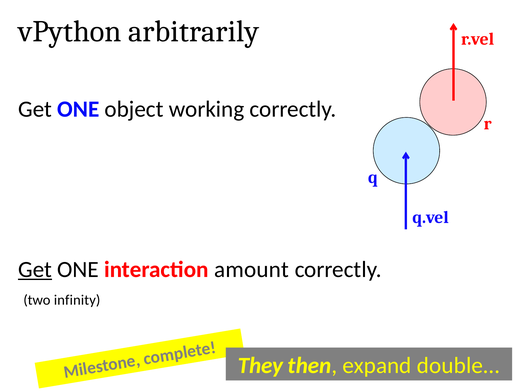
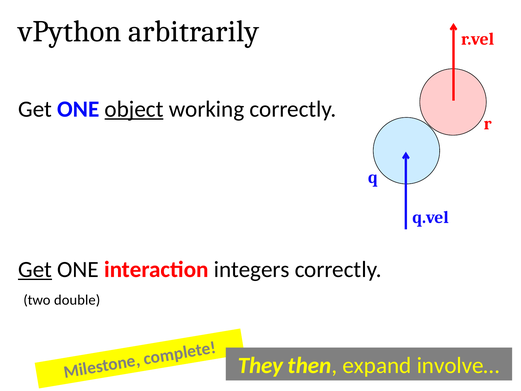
object underline: none -> present (134, 109)
amount: amount -> integers (252, 269)
infinity: infinity -> double (77, 300)
double…: double… -> involve… (458, 365)
